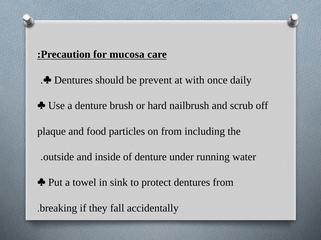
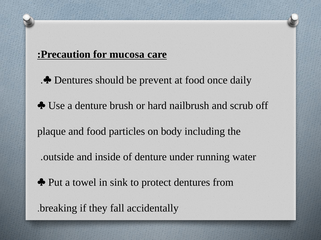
at with: with -> food (195, 80)
on from: from -> body (171, 132)
